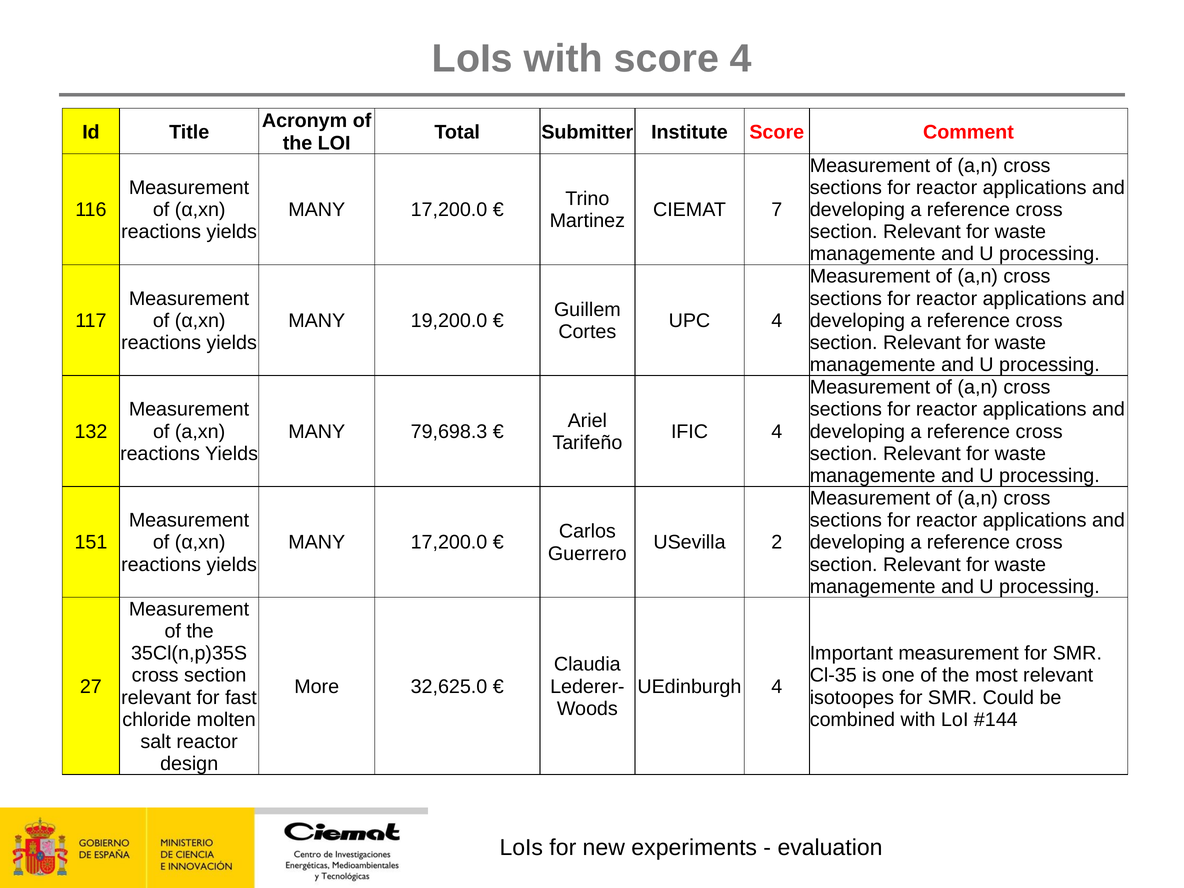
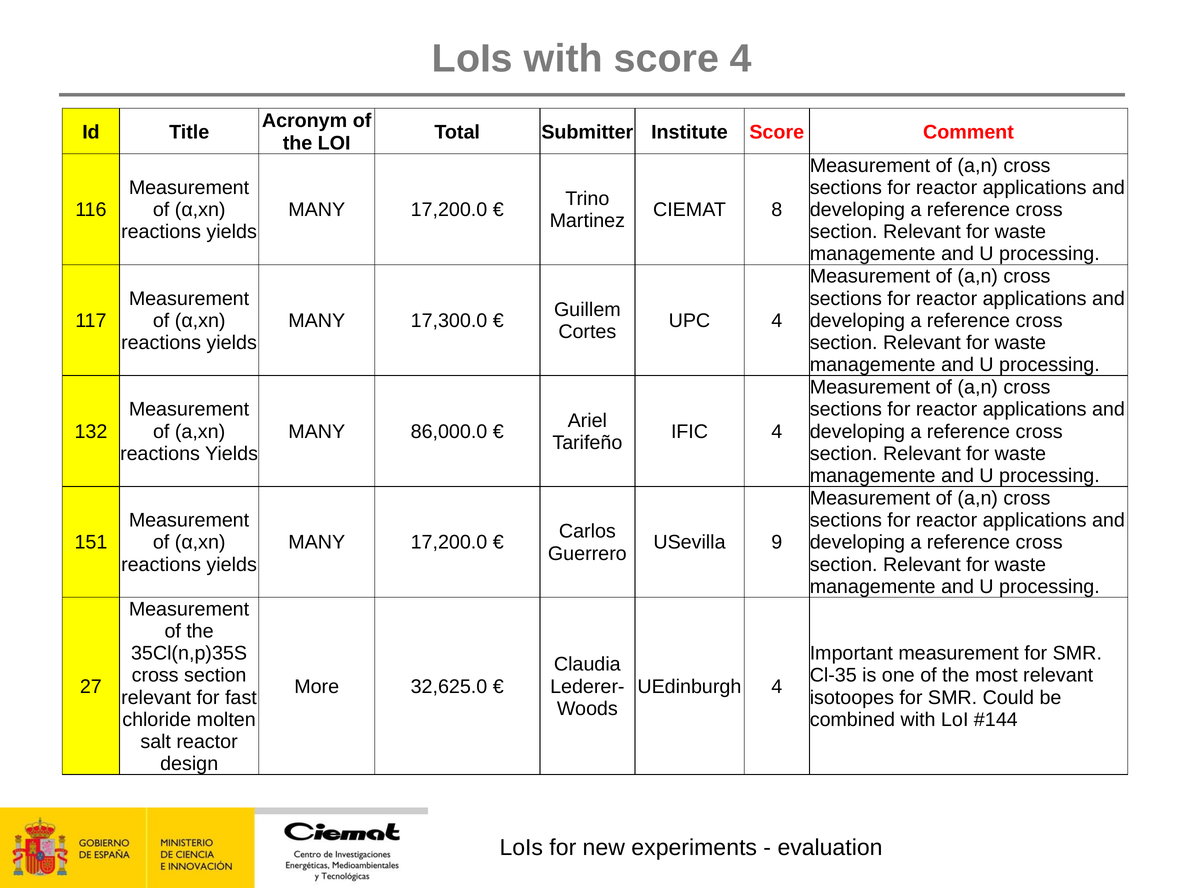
7: 7 -> 8 (777, 210)
19,200.0: 19,200.0 -> 17,300.0 (449, 321)
79,698.3: 79,698.3 -> 86,000.0 (449, 432)
2: 2 -> 9 (777, 542)
